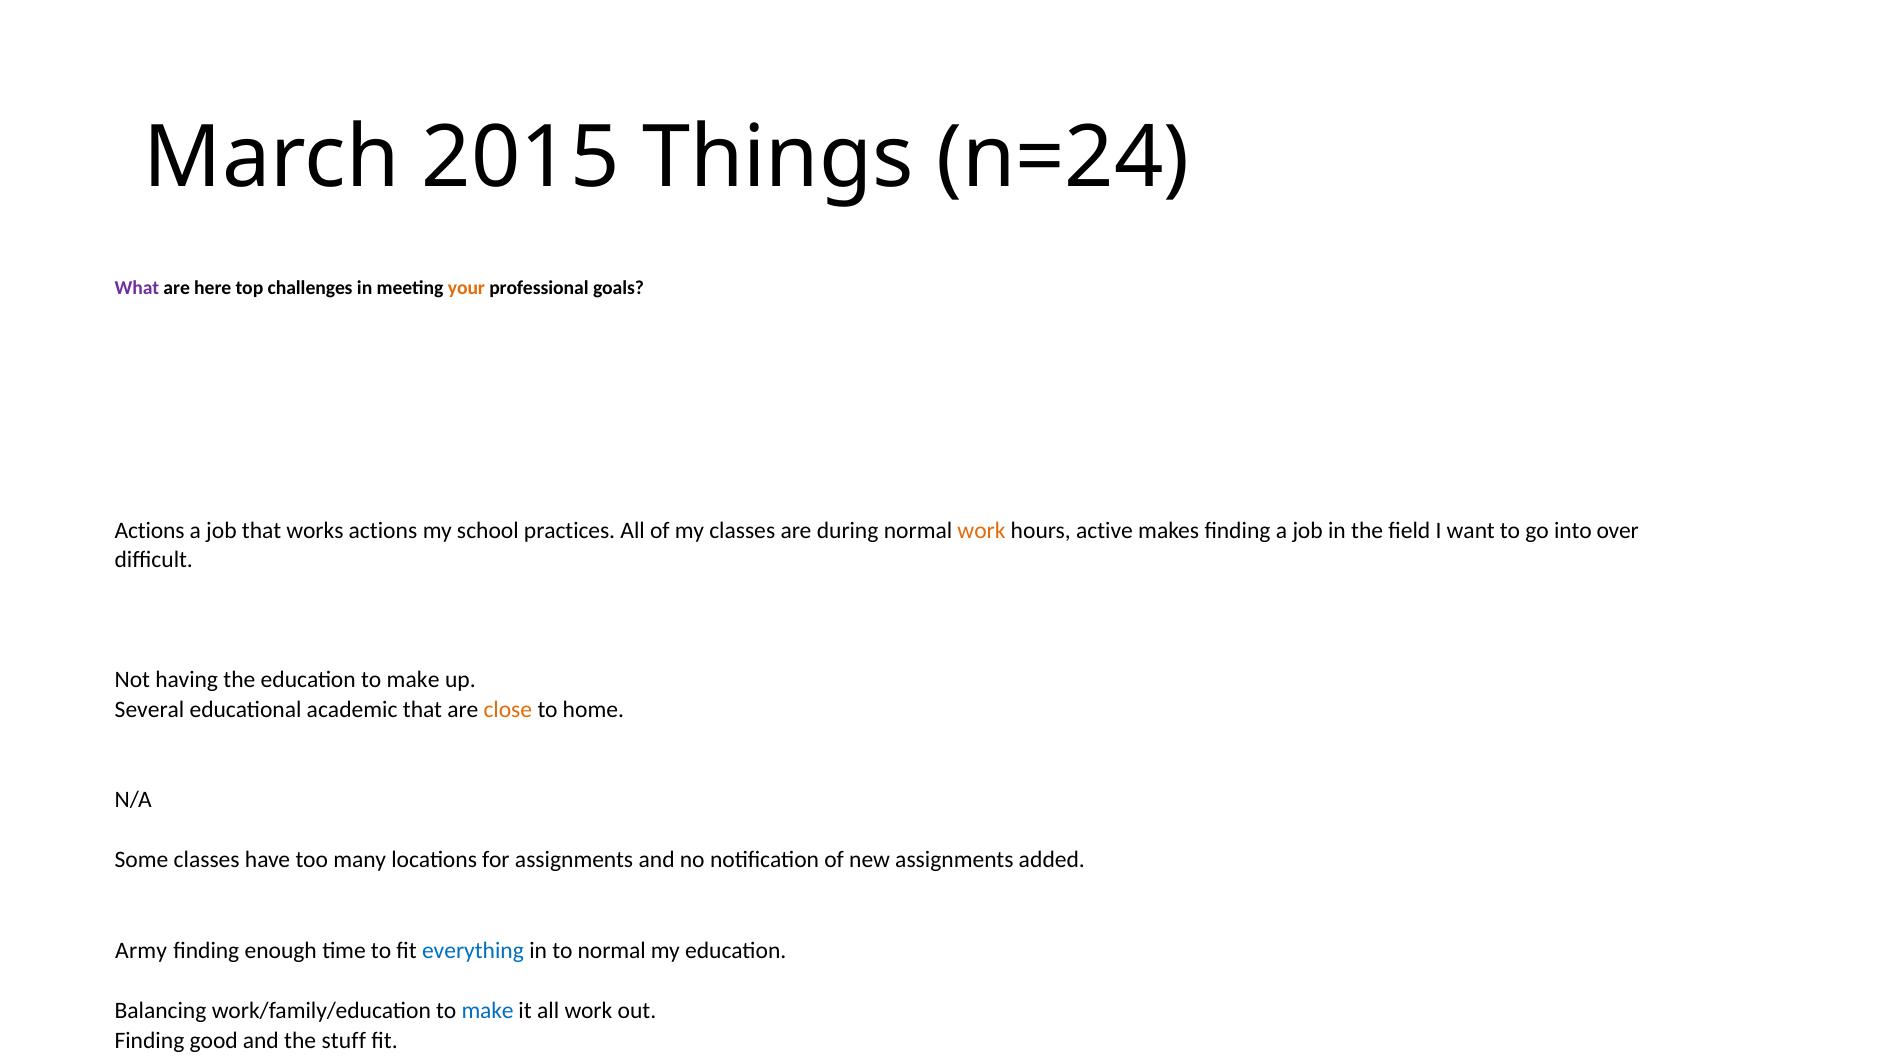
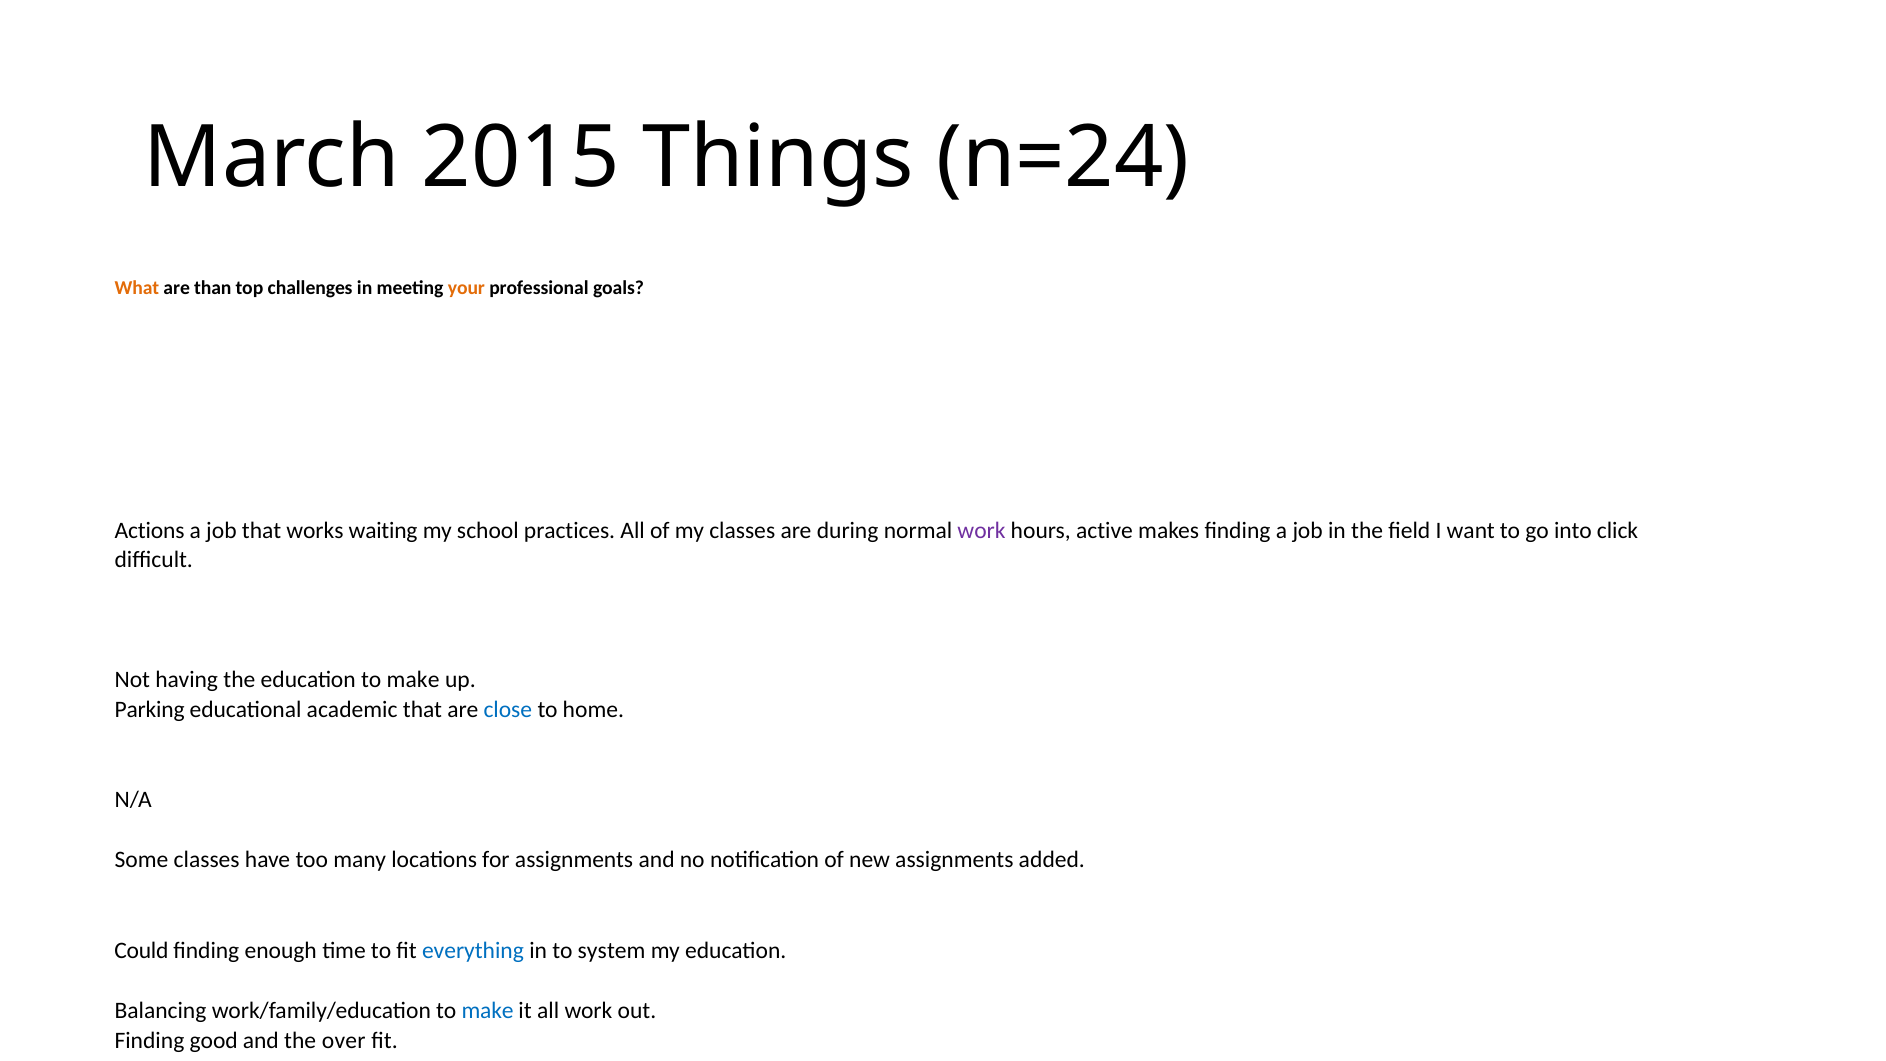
What colour: purple -> orange (137, 288)
here: here -> than (213, 288)
works actions: actions -> waiting (383, 530)
work colour: orange -> purple (981, 530)
over: over -> click (1618, 530)
Several: Several -> Parking (150, 710)
close colour: orange -> blue (508, 710)
Army: Army -> Could (141, 950)
to normal: normal -> system (612, 950)
stuff: stuff -> over (344, 1040)
